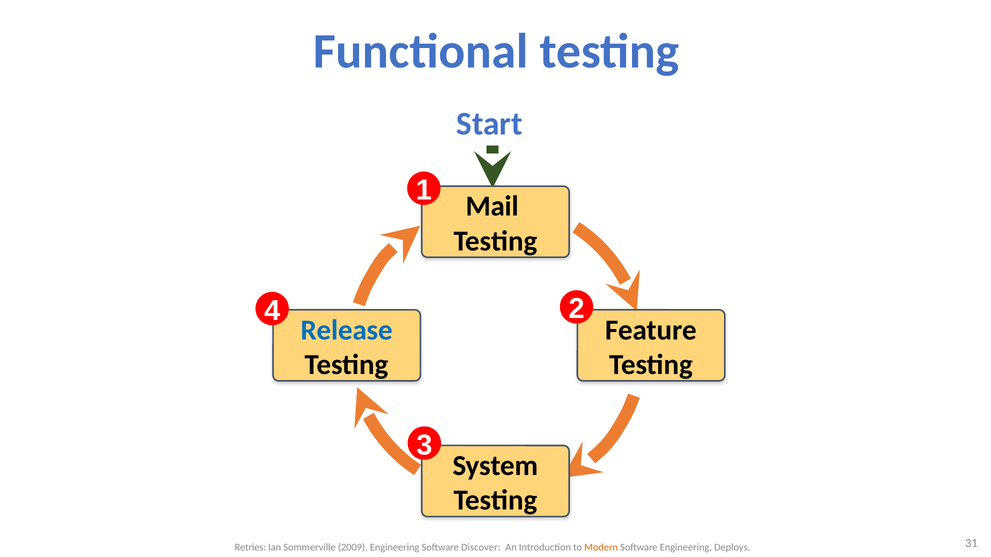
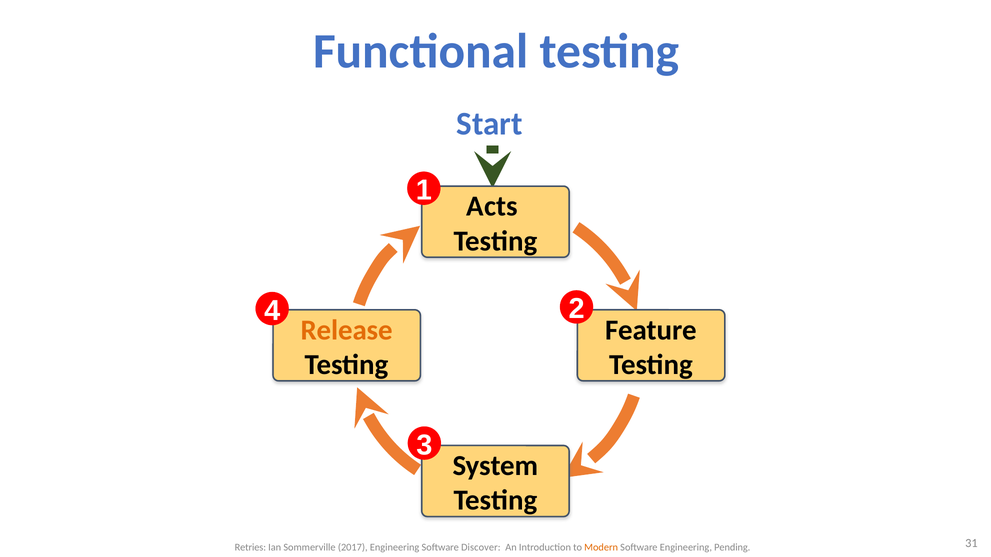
Mail: Mail -> Acts (492, 207)
Release colour: blue -> orange (347, 330)
2009: 2009 -> 2017 (353, 548)
Deploys: Deploys -> Pending (732, 548)
